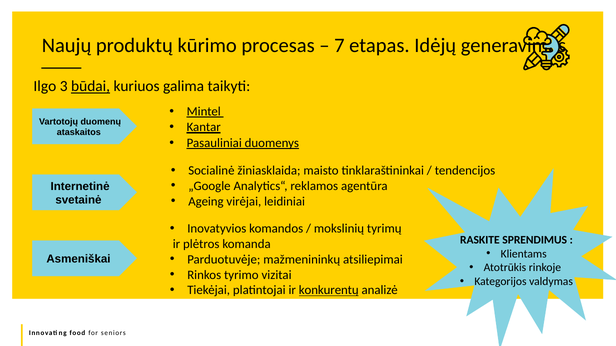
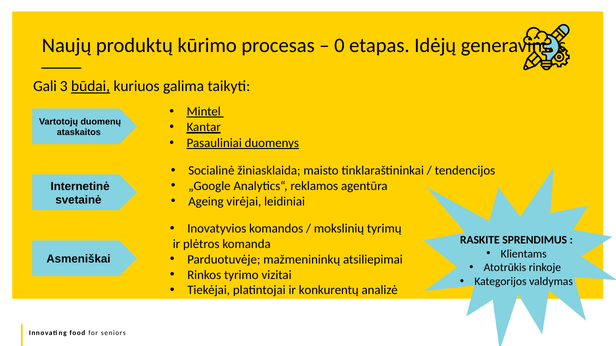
7: 7 -> 0 (339, 46)
Ilgo: Ilgo -> Gali (45, 86)
konkurentų underline: present -> none (329, 291)
